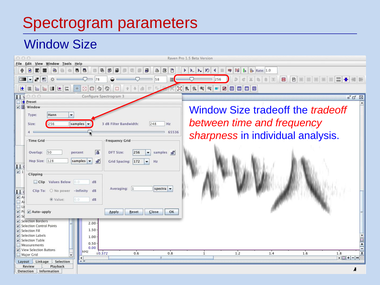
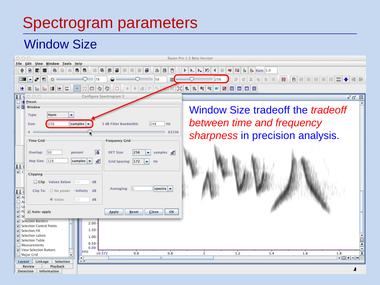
individual: individual -> precision (274, 136)
